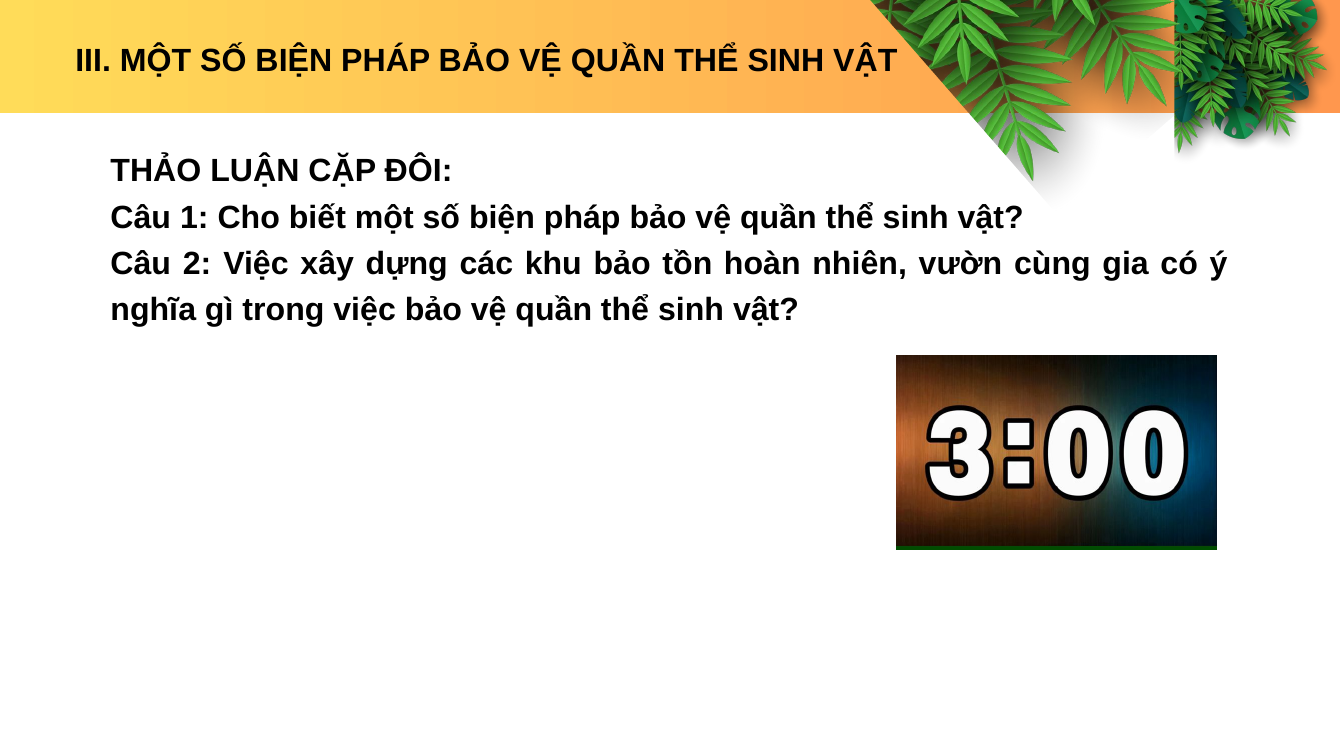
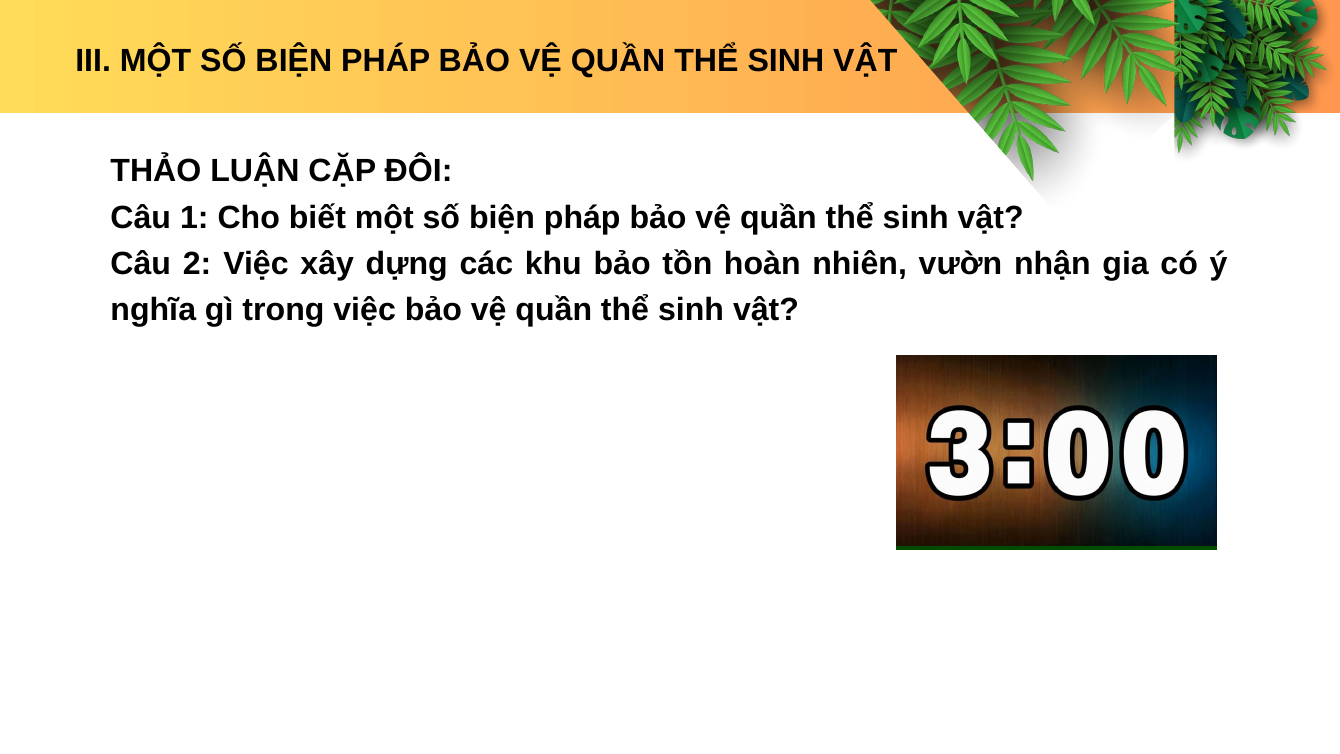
cùng: cùng -> nhận (1052, 264)
